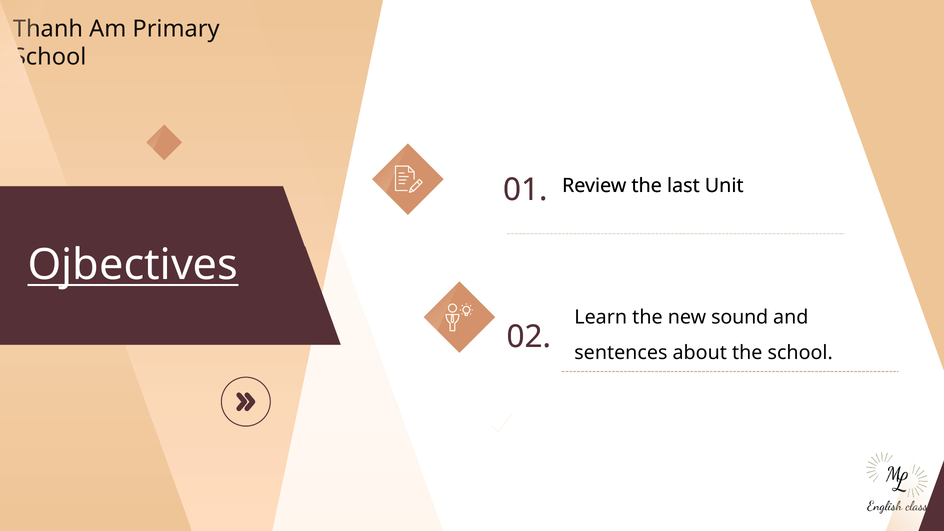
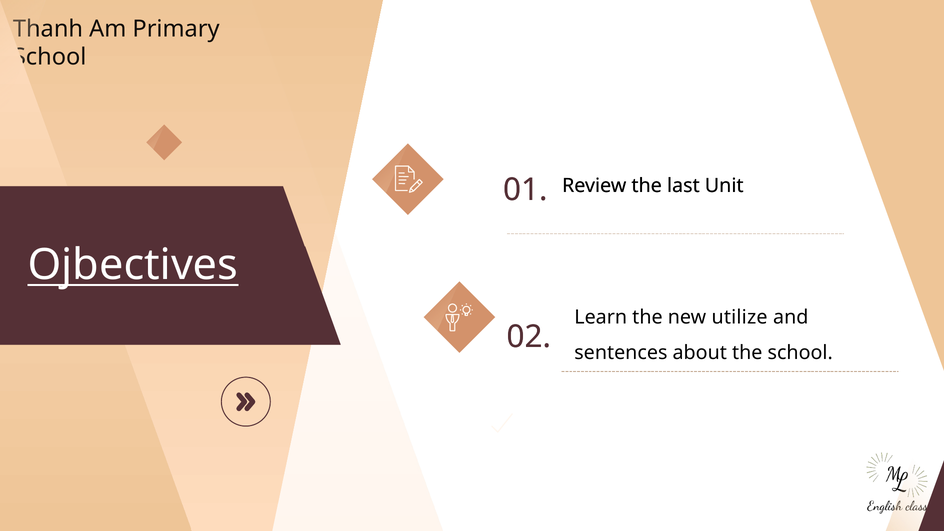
sound: sound -> utilize (740, 317)
